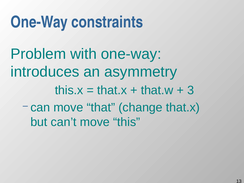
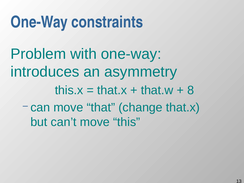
3: 3 -> 8 (191, 90)
